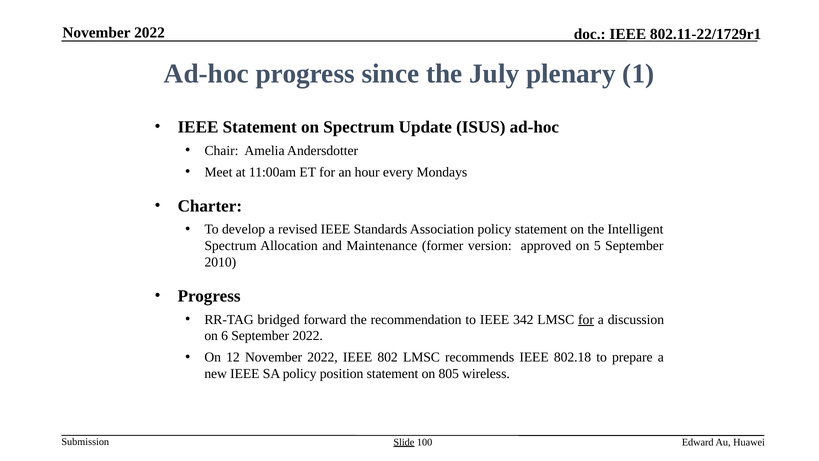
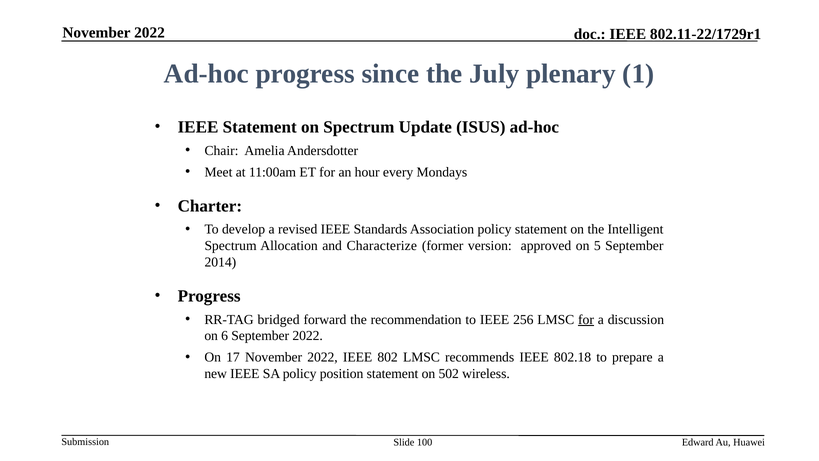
Maintenance: Maintenance -> Characterize (382, 246)
2010: 2010 -> 2014 (220, 262)
342: 342 -> 256 (523, 319)
12: 12 -> 17 (233, 357)
805: 805 -> 502 (449, 374)
Slide underline: present -> none (404, 442)
